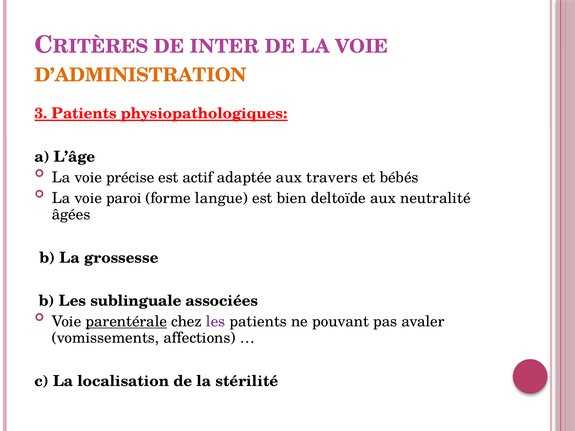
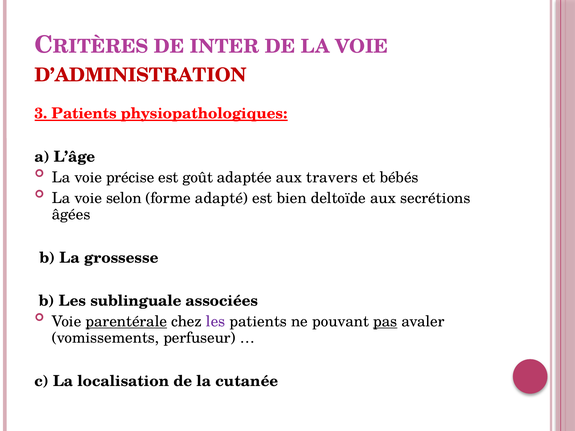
D’ADMINISTRATION colour: orange -> red (140, 75)
actif: actif -> goût (198, 178)
paroi: paroi -> selon (124, 198)
langue: langue -> adapté (221, 198)
neutralité: neutralité -> secrétions (435, 198)
pas underline: none -> present (385, 322)
affections: affections -> perfuseur (199, 338)
stérilité: stérilité -> cutanée (247, 381)
